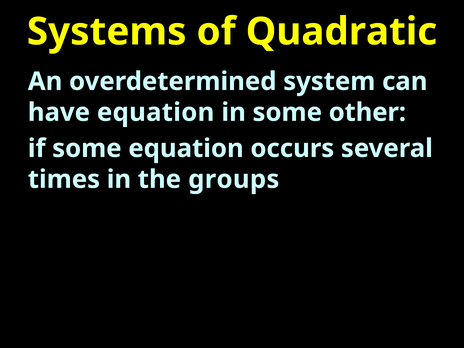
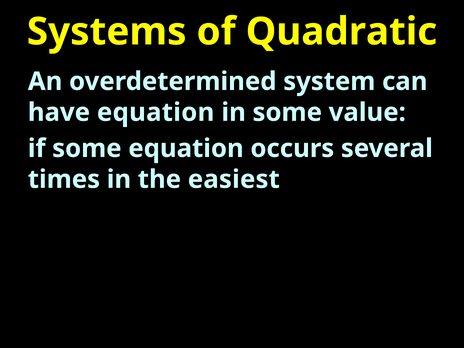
other: other -> value (367, 112)
groups: groups -> easiest (234, 179)
